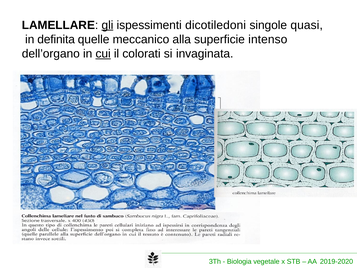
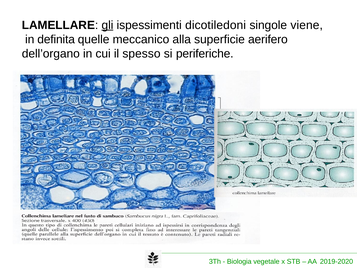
quasi: quasi -> viene (307, 25)
intenso: intenso -> aerifero (268, 39)
cui underline: present -> none (103, 54)
colorati: colorati -> spesso (141, 54)
invaginata: invaginata -> periferiche (205, 54)
